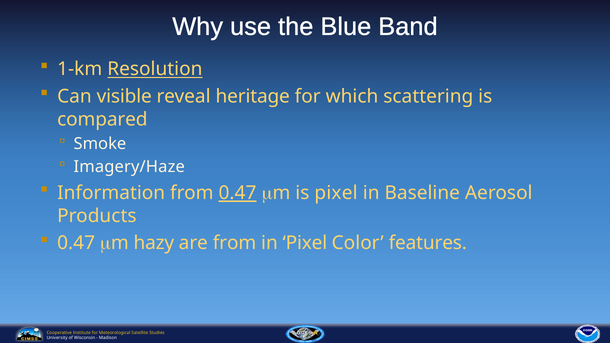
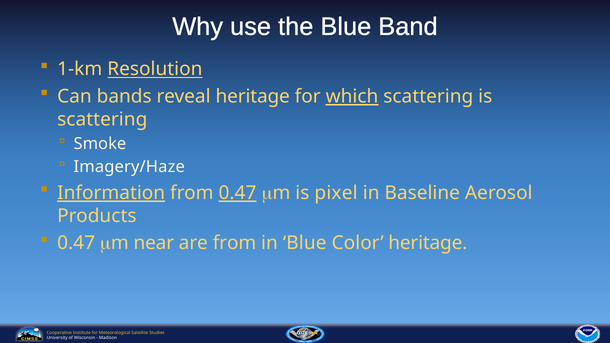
visible: visible -> bands (124, 97)
which underline: none -> present (352, 97)
compared: compared -> scattering (102, 119)
Information underline: none -> present (111, 193)
hazy: hazy -> near (154, 243)
in Pixel: Pixel -> Blue (305, 243)
Color features: features -> heritage (428, 243)
